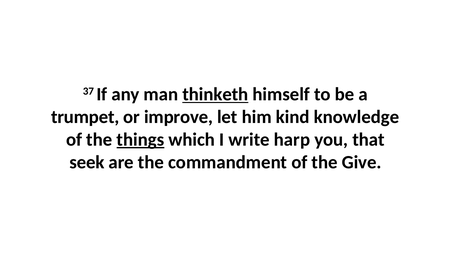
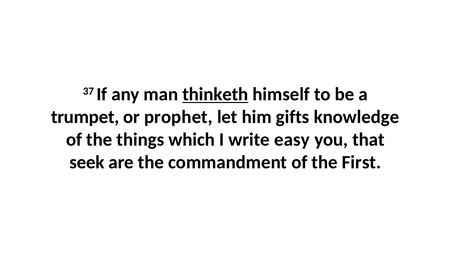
improve: improve -> prophet (178, 117)
kind: kind -> gifts (293, 117)
things underline: present -> none (140, 139)
harp: harp -> easy (292, 139)
Give: Give -> First (362, 162)
